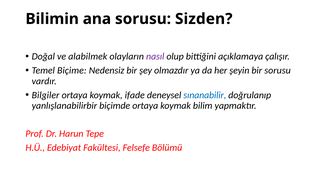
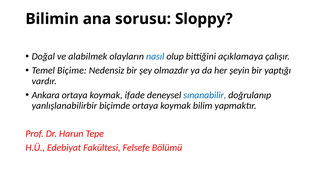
Sizden: Sizden -> Sloppy (204, 19)
nasıl colour: purple -> blue (155, 56)
bir sorusu: sorusu -> yaptığı (278, 70)
Bilgiler: Bilgiler -> Ankara (46, 95)
